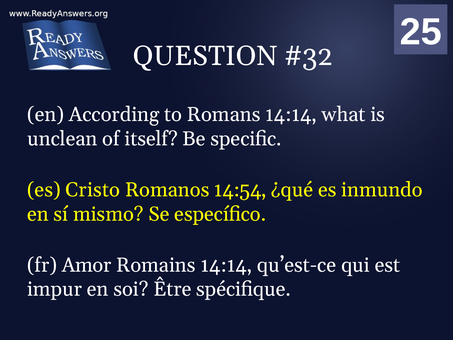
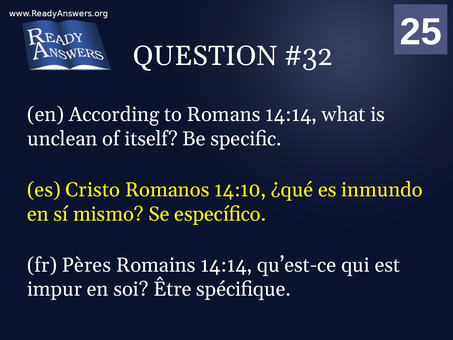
14:54: 14:54 -> 14:10 (240, 190)
Amor: Amor -> Pères (86, 265)
